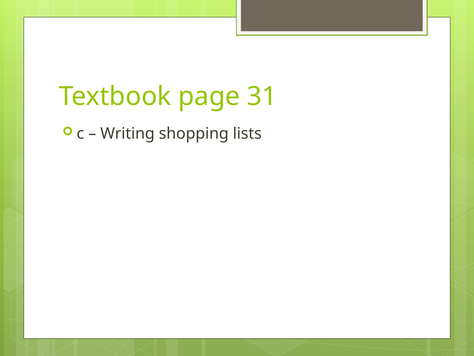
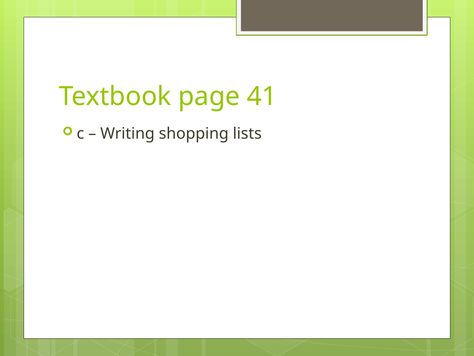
31: 31 -> 41 (262, 96)
